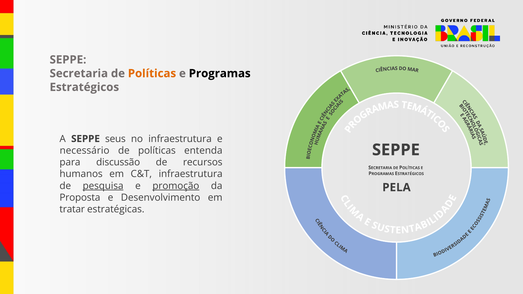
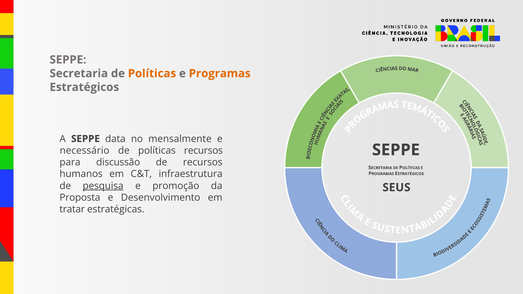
Programas colour: black -> orange (220, 73)
seus: seus -> data (115, 139)
no infraestrutura: infraestrutura -> mensalmente (180, 139)
políticas entenda: entenda -> recursos (203, 151)
promoção underline: present -> none (176, 186)
PELA: PELA -> SEUS (396, 188)
